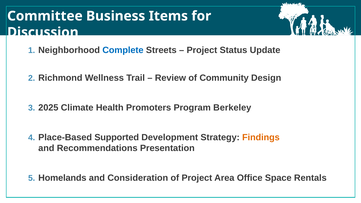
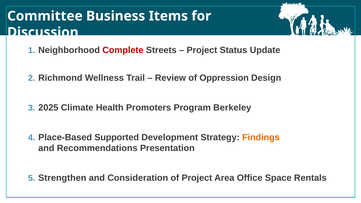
Complete colour: blue -> red (123, 50)
Community: Community -> Oppression (224, 78)
Homelands: Homelands -> Strengthen (62, 178)
